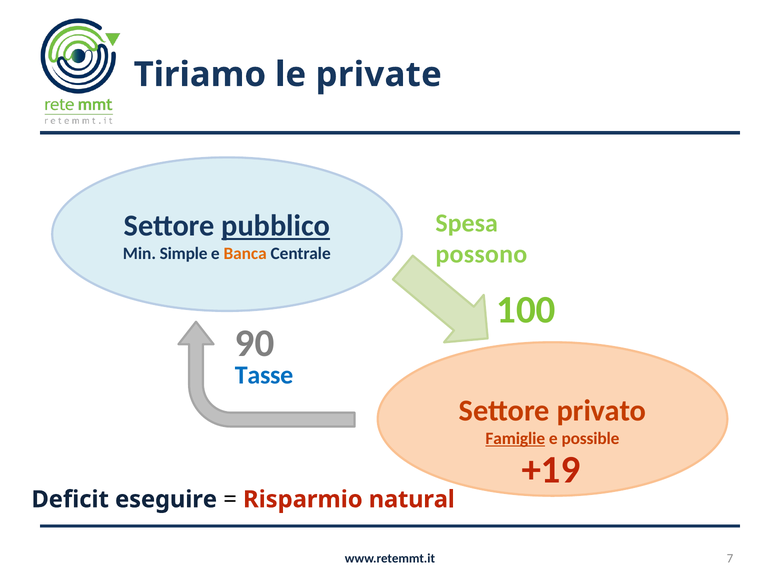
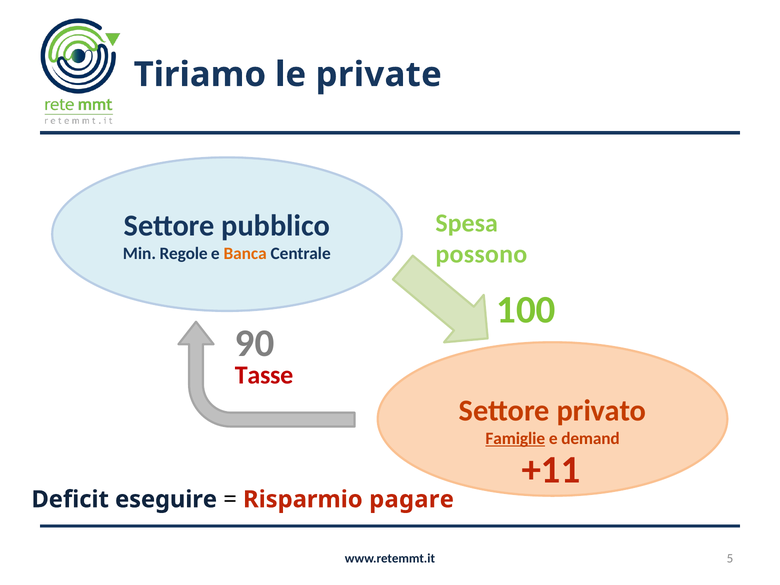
pubblico underline: present -> none (276, 226)
Simple: Simple -> Regole (184, 254)
Tasse colour: blue -> red (264, 375)
possible: possible -> demand (591, 438)
+19: +19 -> +11 (551, 470)
natural: natural -> pagare (412, 499)
7: 7 -> 5 (730, 559)
